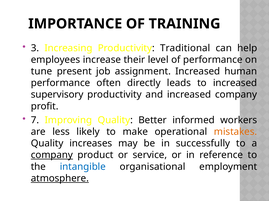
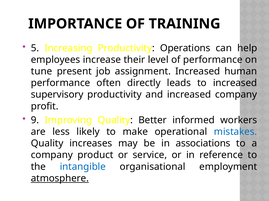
3: 3 -> 5 (35, 48)
Traditional: Traditional -> Operations (185, 48)
7: 7 -> 9 (35, 121)
mistakes colour: orange -> blue (236, 132)
successfully: successfully -> associations (203, 144)
company underline: present -> none (52, 156)
